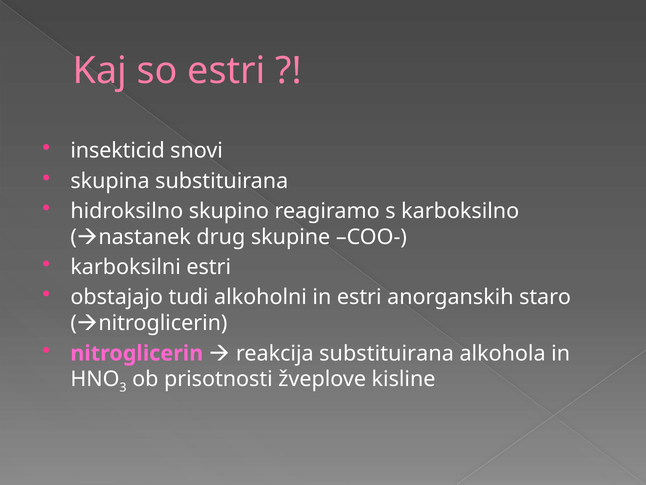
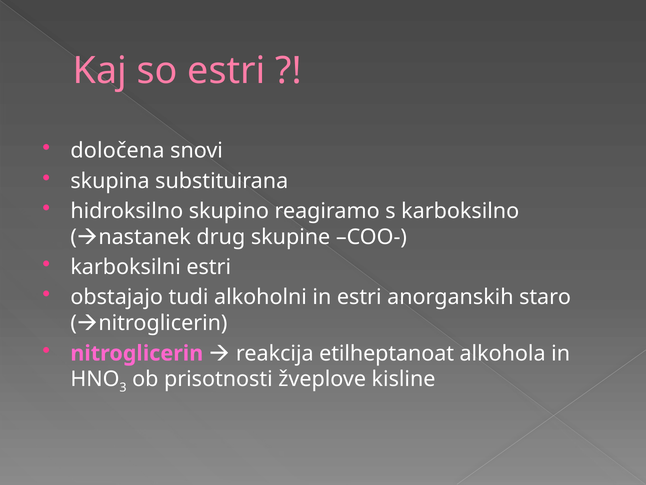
insekticid: insekticid -> določena (117, 151)
reakcija substituirana: substituirana -> etilheptanoat (387, 353)
